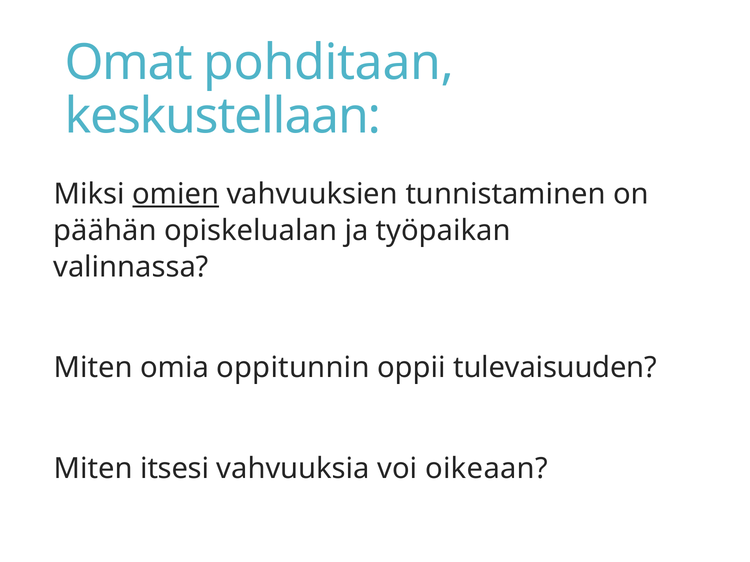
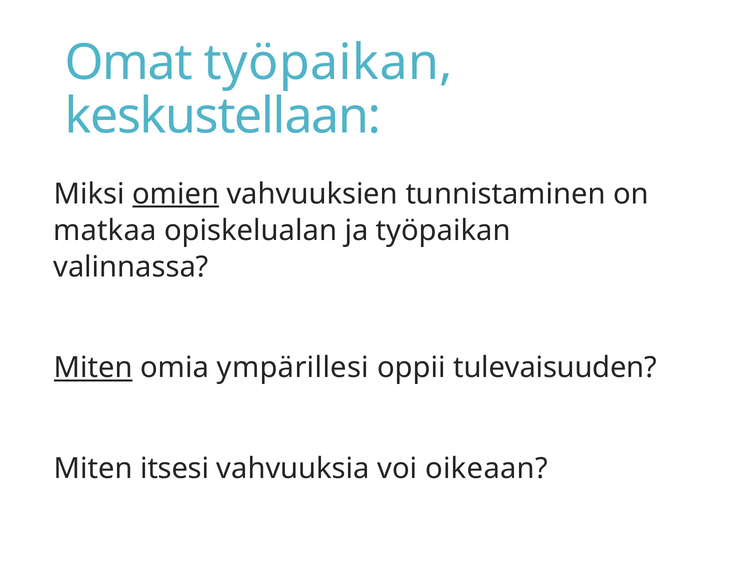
Omat pohditaan: pohditaan -> työpaikan (328, 63)
päähän: päähän -> matkaa (105, 231)
Miten underline: none -> present (93, 368)
oppitunnin: oppitunnin -> ympärillesi (293, 368)
